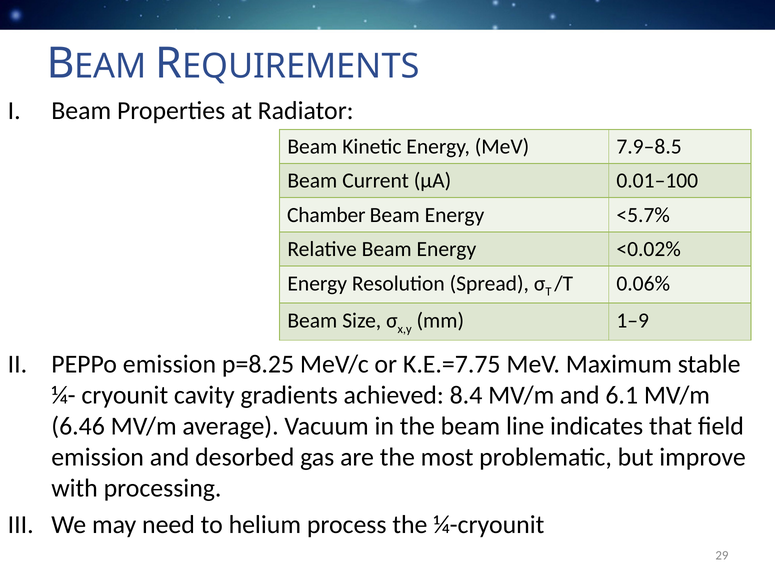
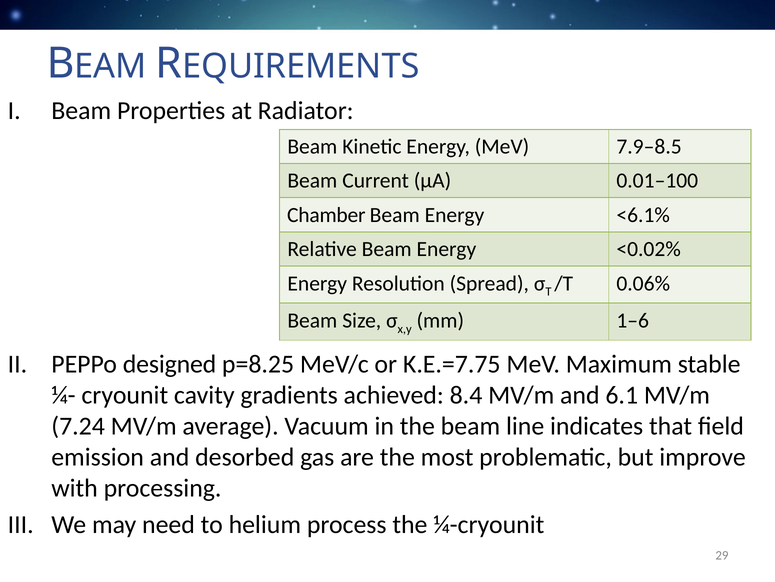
<5.7%: <5.7% -> <6.1% (643, 215)
1–9: 1–9 -> 1–6 (633, 320)
PEPPo emission: emission -> designed (170, 364)
6.46: 6.46 -> 7.24 (78, 426)
